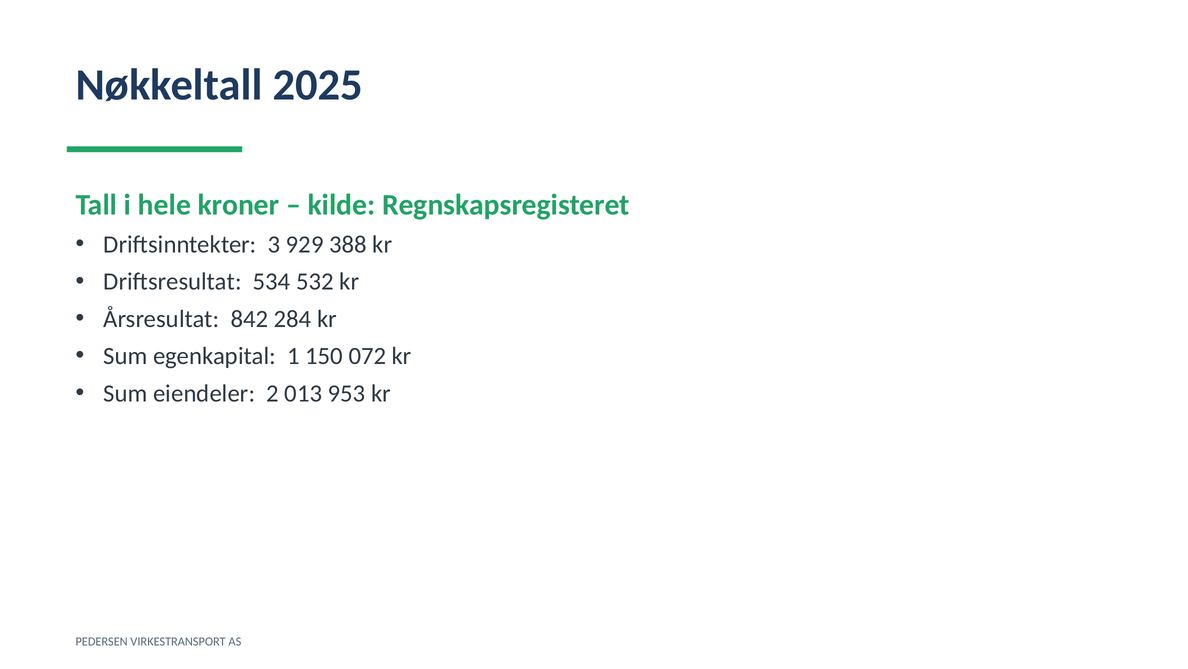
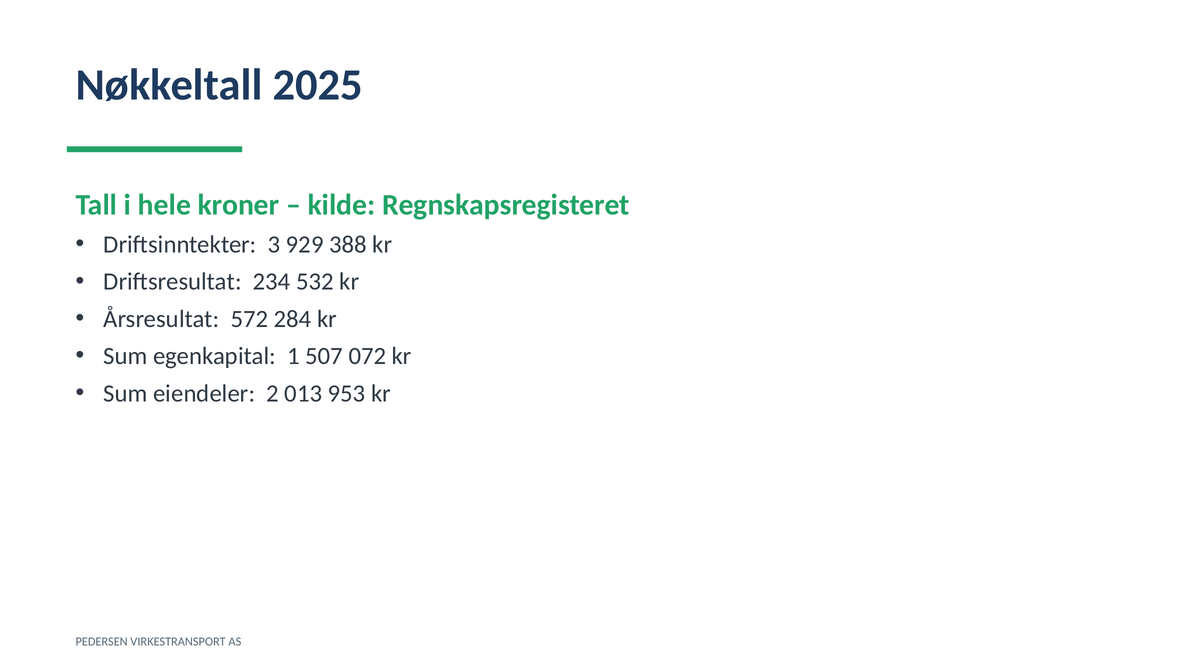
534: 534 -> 234 (272, 281)
842: 842 -> 572 (249, 319)
150: 150 -> 507 (324, 356)
